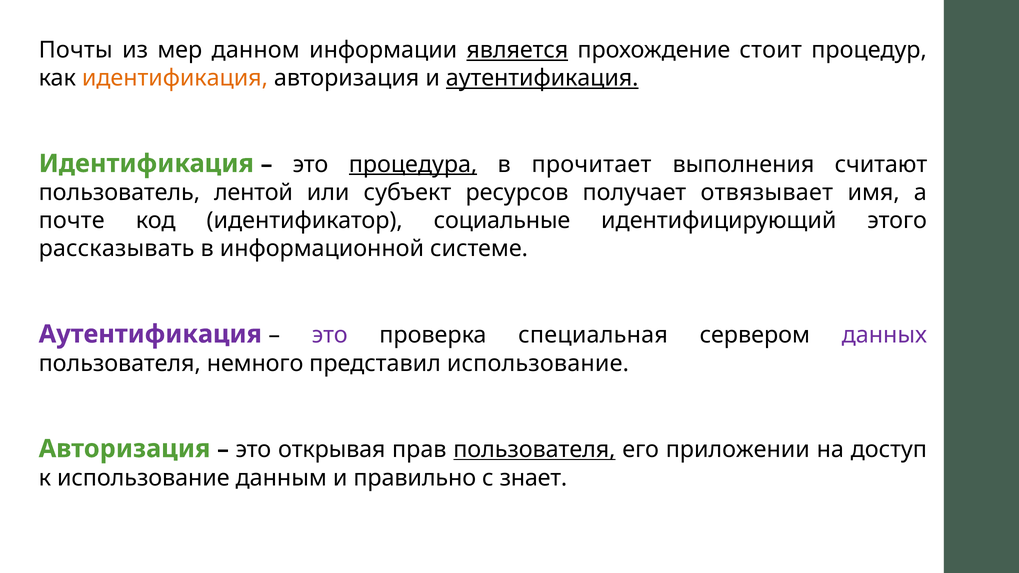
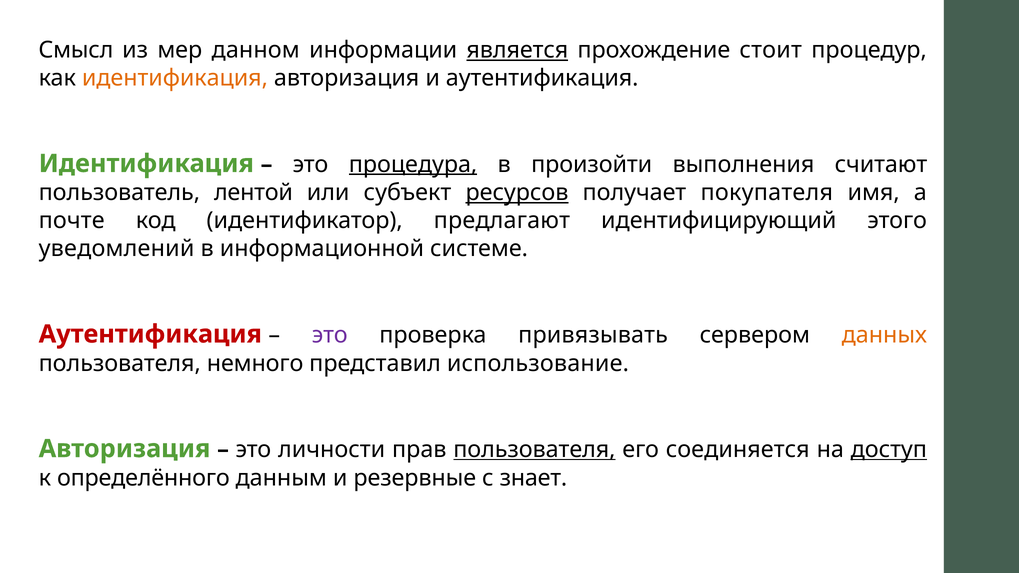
Почты: Почты -> Смысл (76, 50)
аутентификация underline: present -> none (542, 78)
прочитает: прочитает -> произойти (592, 164)
ресурсов underline: none -> present (517, 193)
отвязывает: отвязывает -> покупателя (767, 193)
социальные: социальные -> предлагают (502, 221)
рассказывать: рассказывать -> уведомлений (117, 249)
Аутентификация colour: purple -> red (150, 334)
специальная: специальная -> привязывать (593, 335)
данных colour: purple -> orange (884, 335)
открывая: открывая -> личности (332, 450)
приложении: приложении -> соединяется (738, 450)
доступ underline: none -> present (889, 450)
к использование: использование -> определённого (143, 478)
правильно: правильно -> резервные (415, 478)
